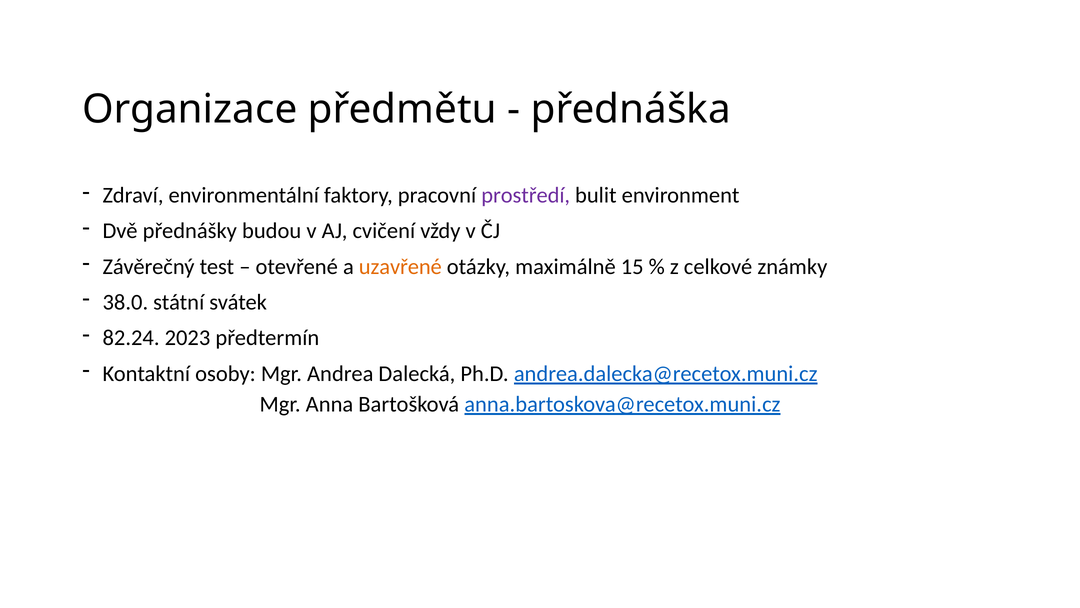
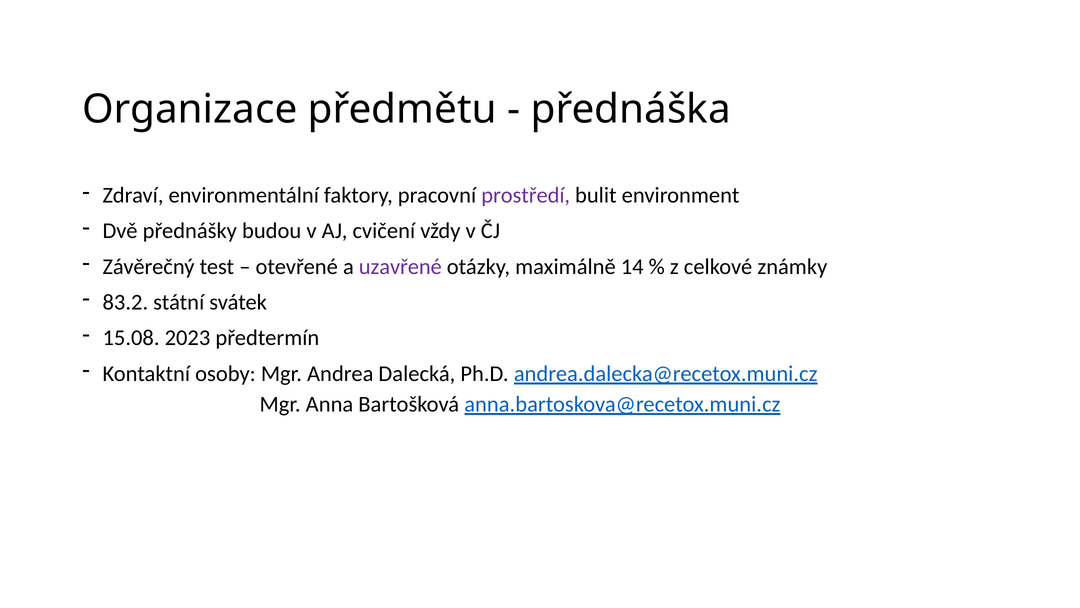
uzavřené colour: orange -> purple (400, 266)
15: 15 -> 14 (632, 266)
38.0: 38.0 -> 83.2 (125, 302)
82.24: 82.24 -> 15.08 (131, 338)
